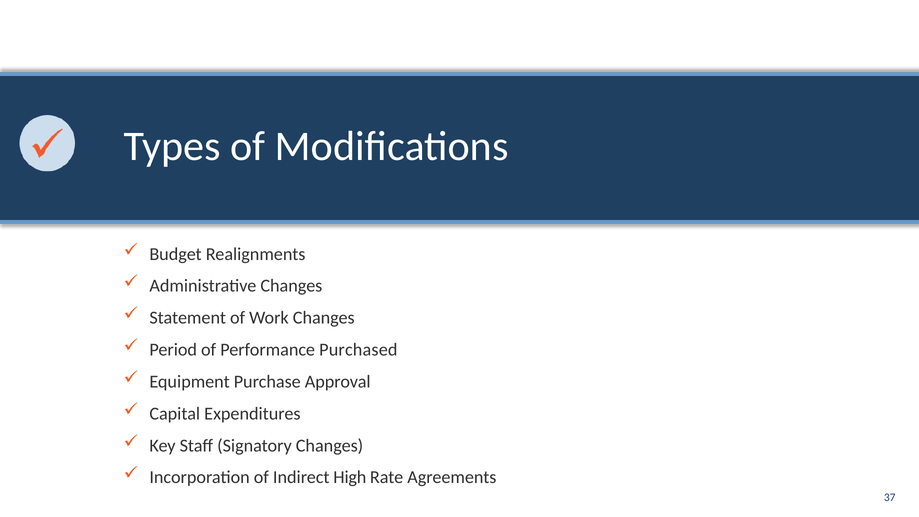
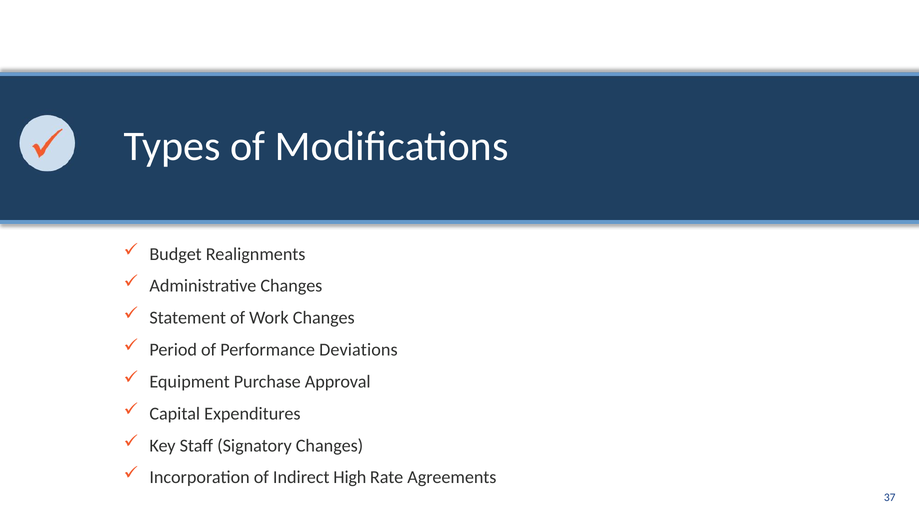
Purchased: Purchased -> Deviations (358, 350)
